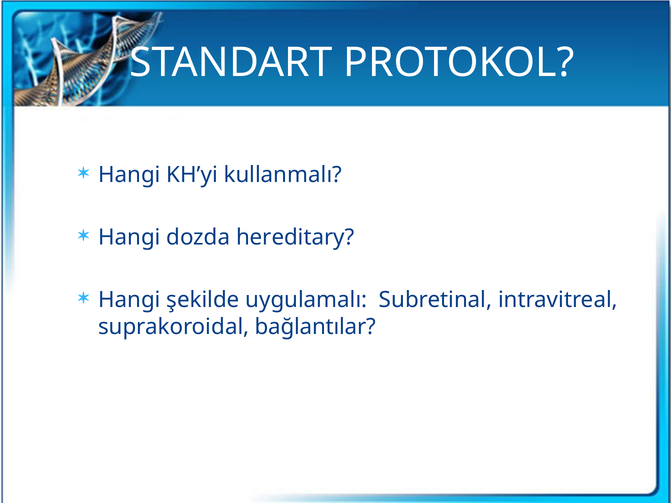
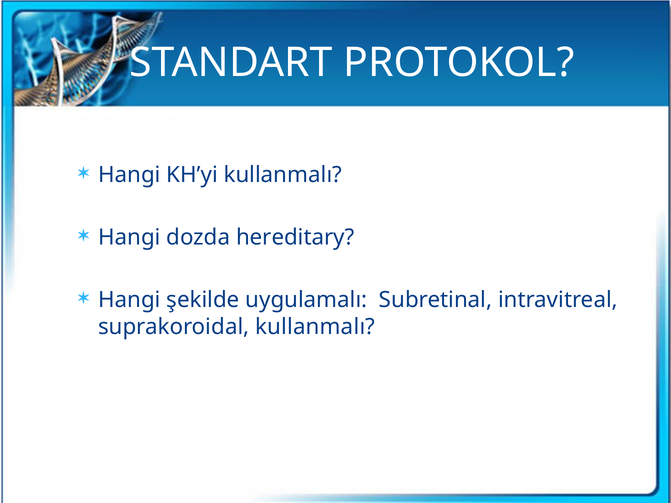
suprakoroidal bağlantılar: bağlantılar -> kullanmalı (315, 327)
